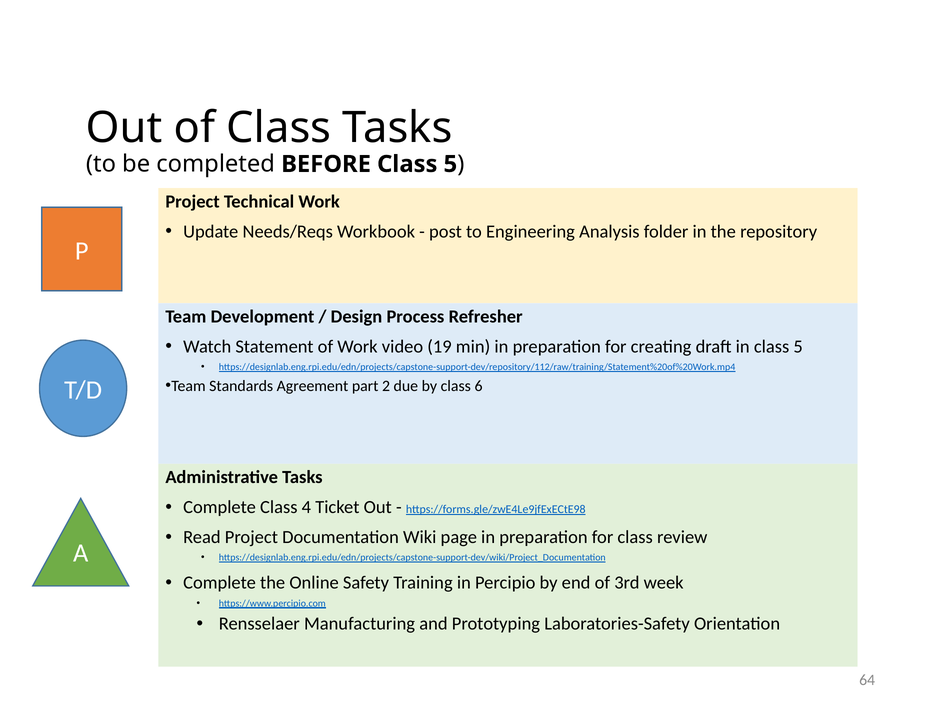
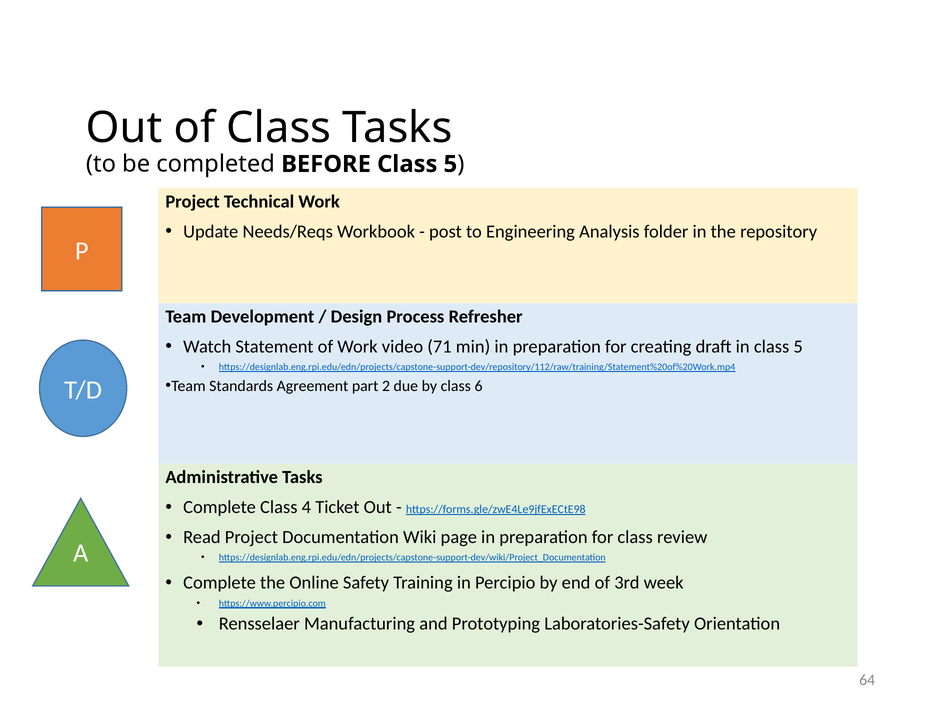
19: 19 -> 71 (440, 347)
